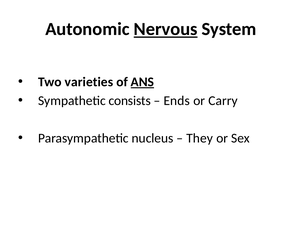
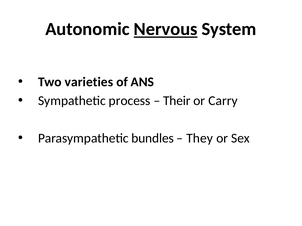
ANS underline: present -> none (142, 82)
consists: consists -> process (130, 101)
Ends: Ends -> Their (177, 101)
nucleus: nucleus -> bundles (153, 139)
